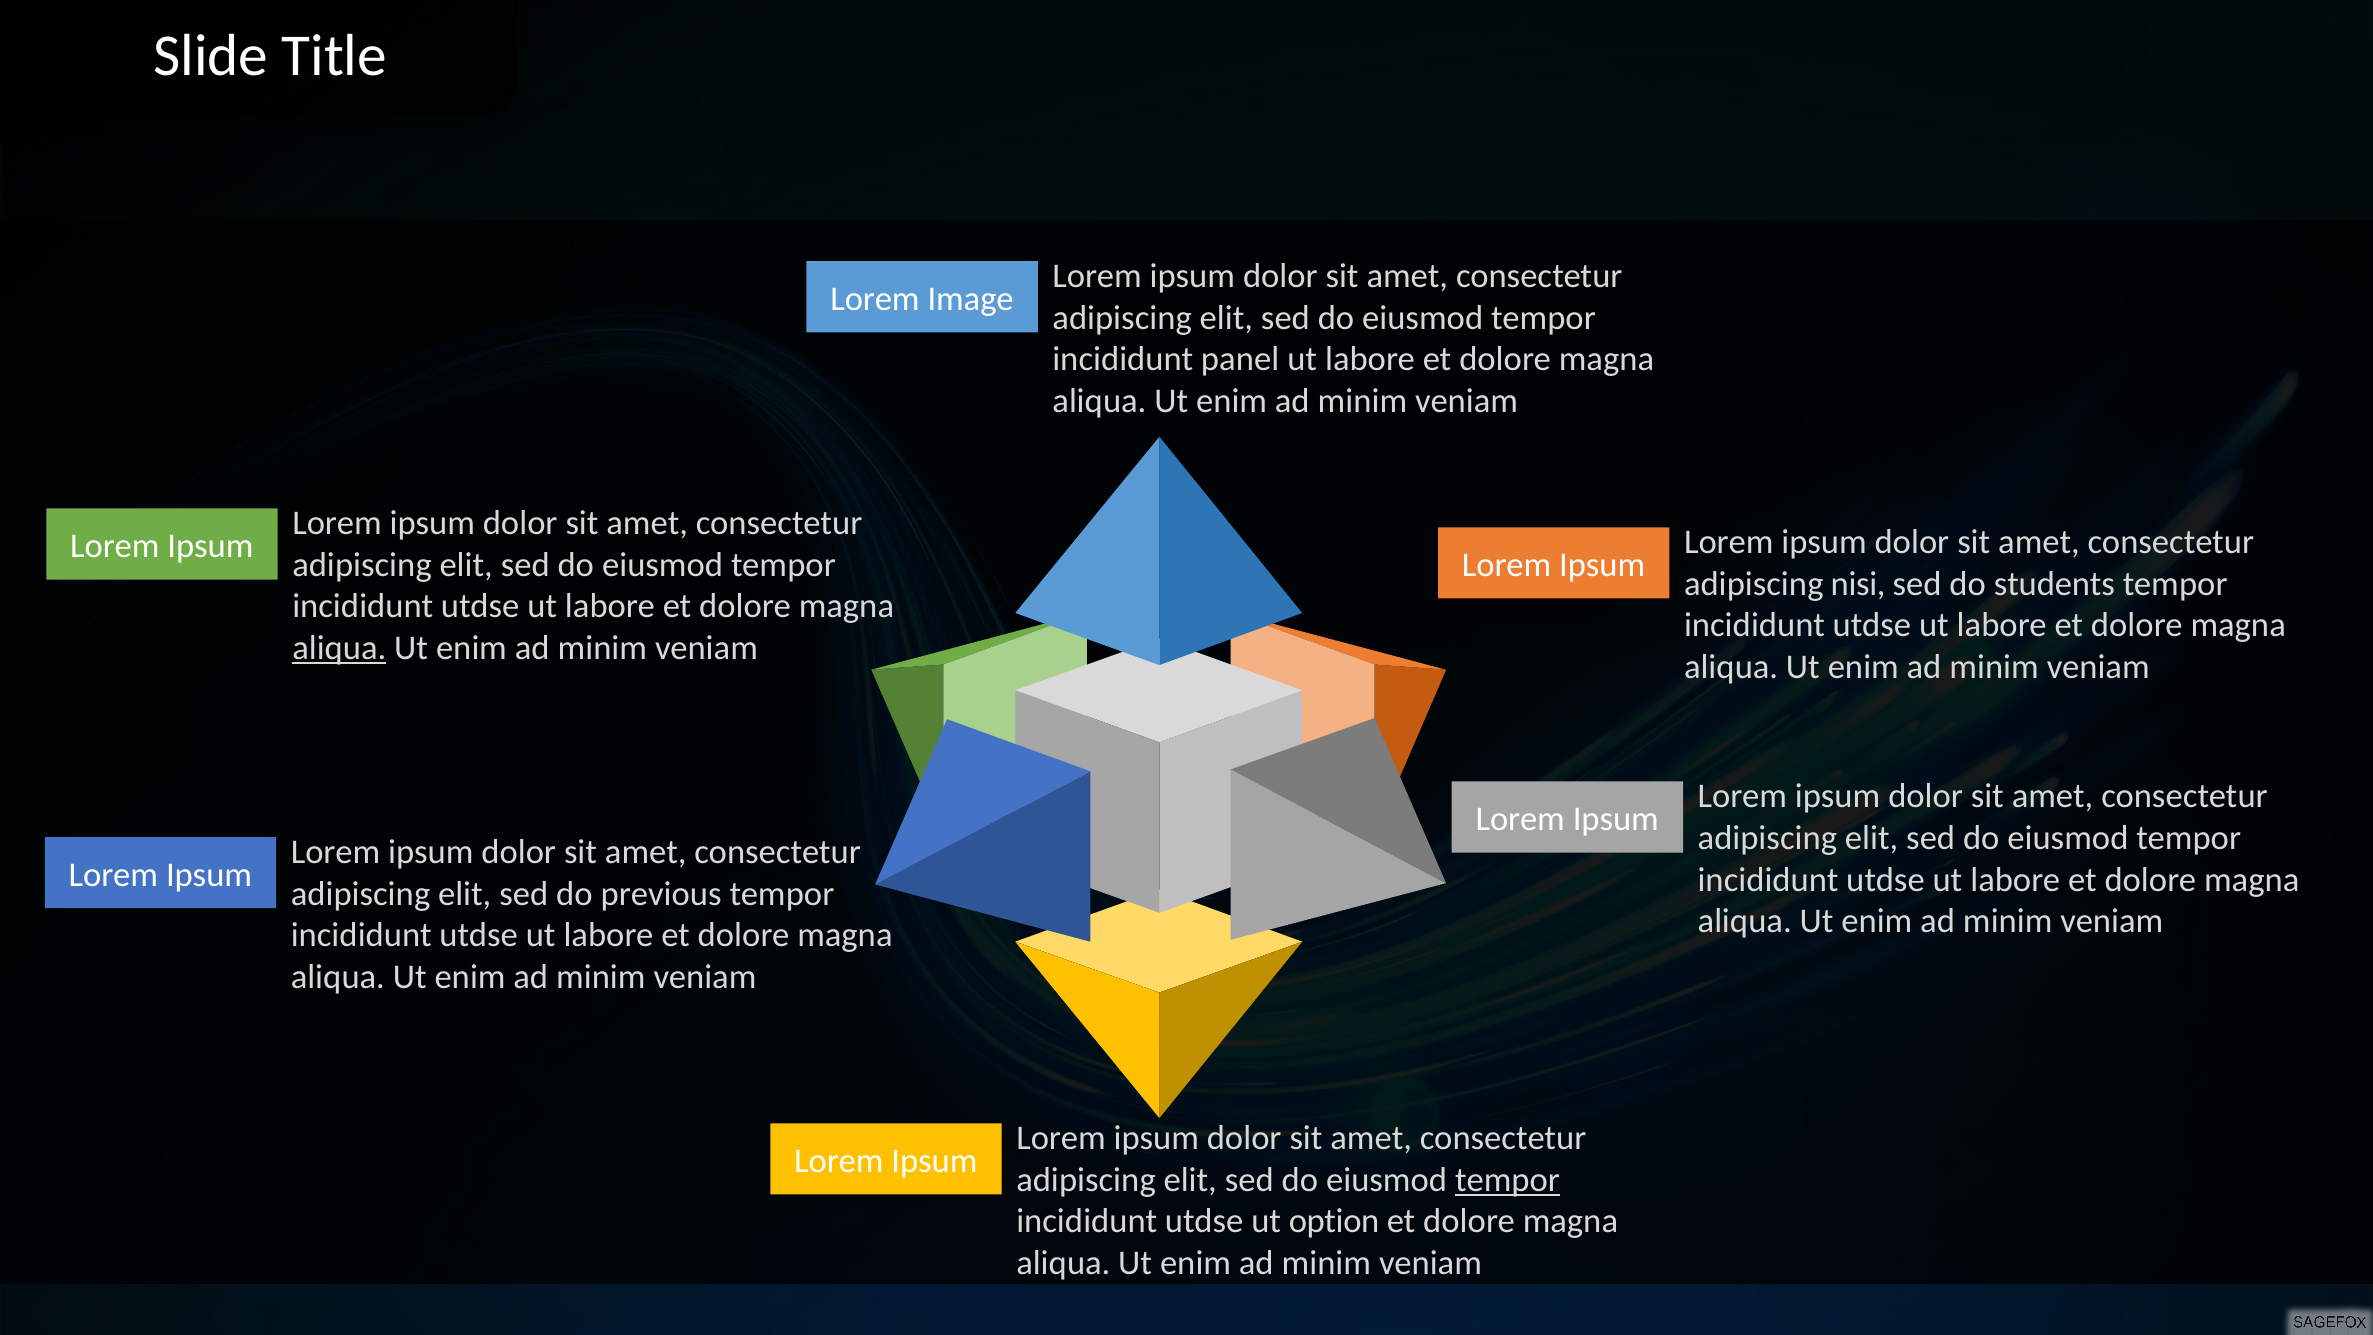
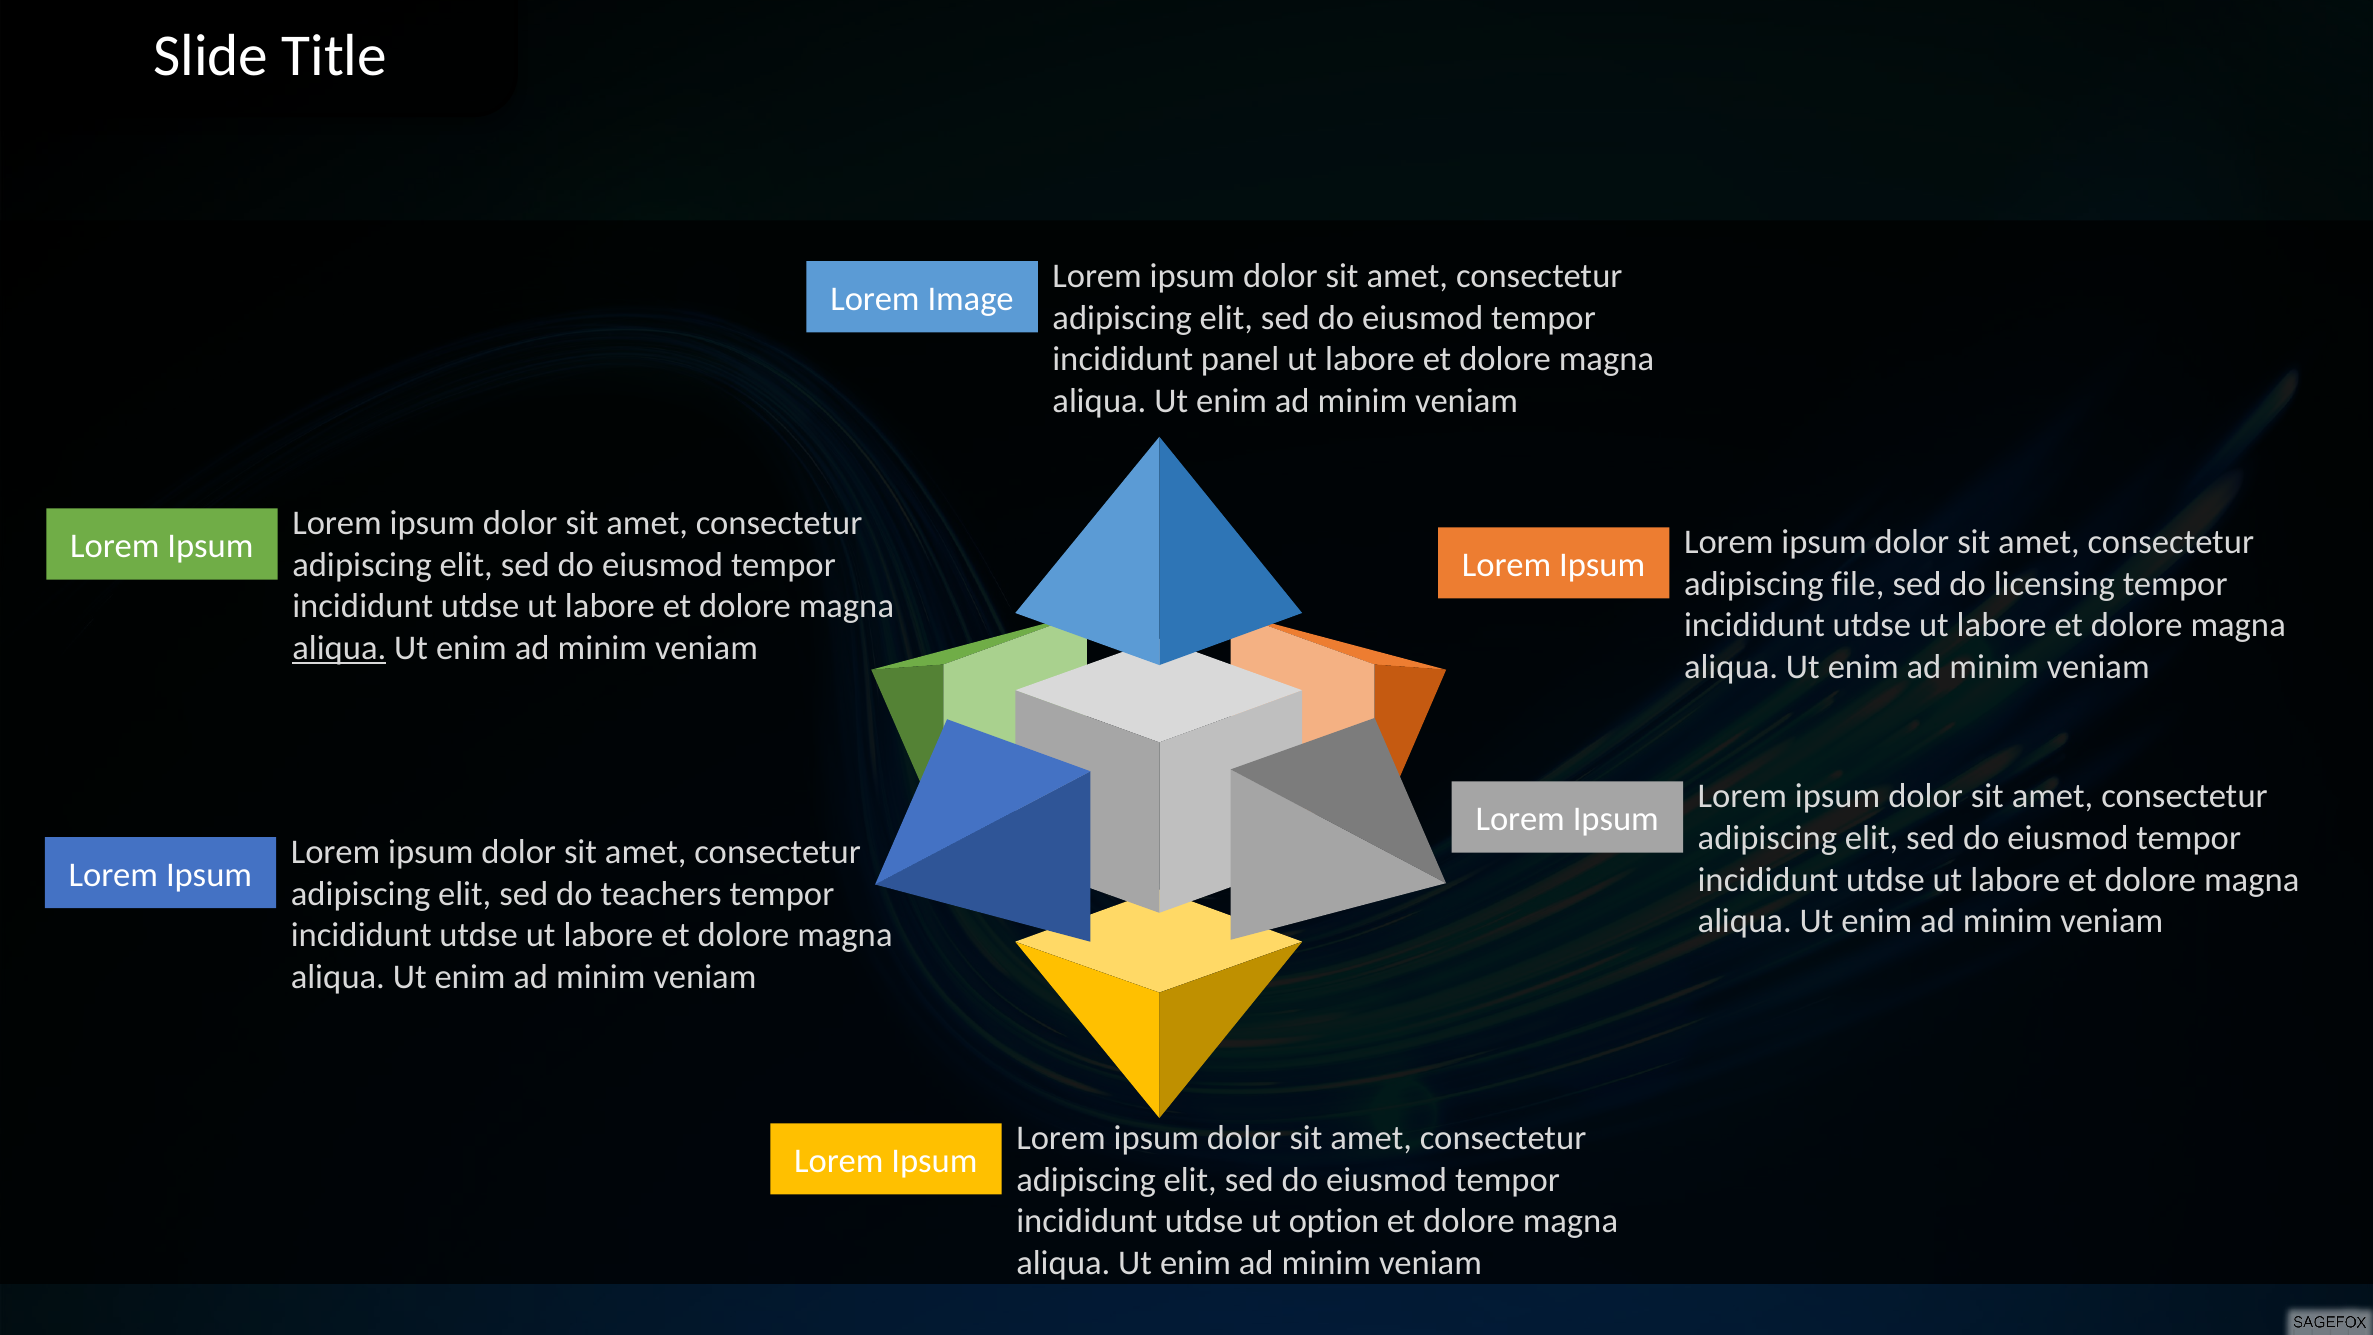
nisi: nisi -> file (1858, 584)
students: students -> licensing (2054, 584)
previous: previous -> teachers (661, 894)
tempor underline: present -> none (1507, 1180)
